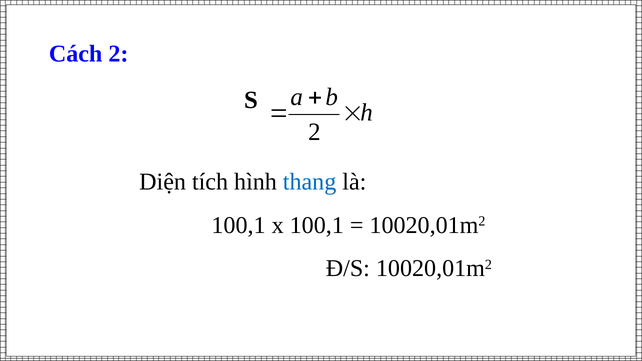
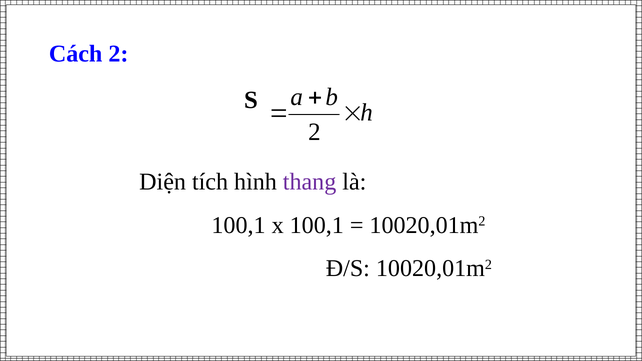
thang colour: blue -> purple (310, 182)
